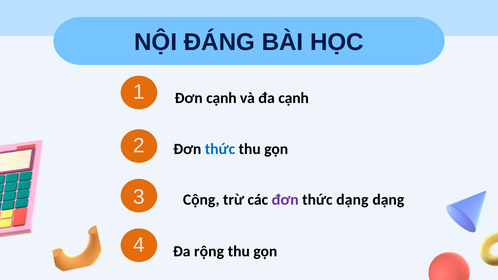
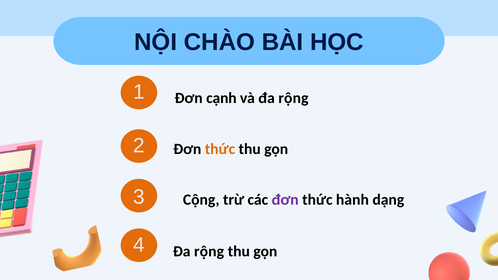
ĐÁNG: ĐÁNG -> CHÀO (219, 42)
và đa cạnh: cạnh -> rộng (293, 98)
thức colour: blue -> orange (220, 149)
thức dạng: dạng -> hành (352, 200)
